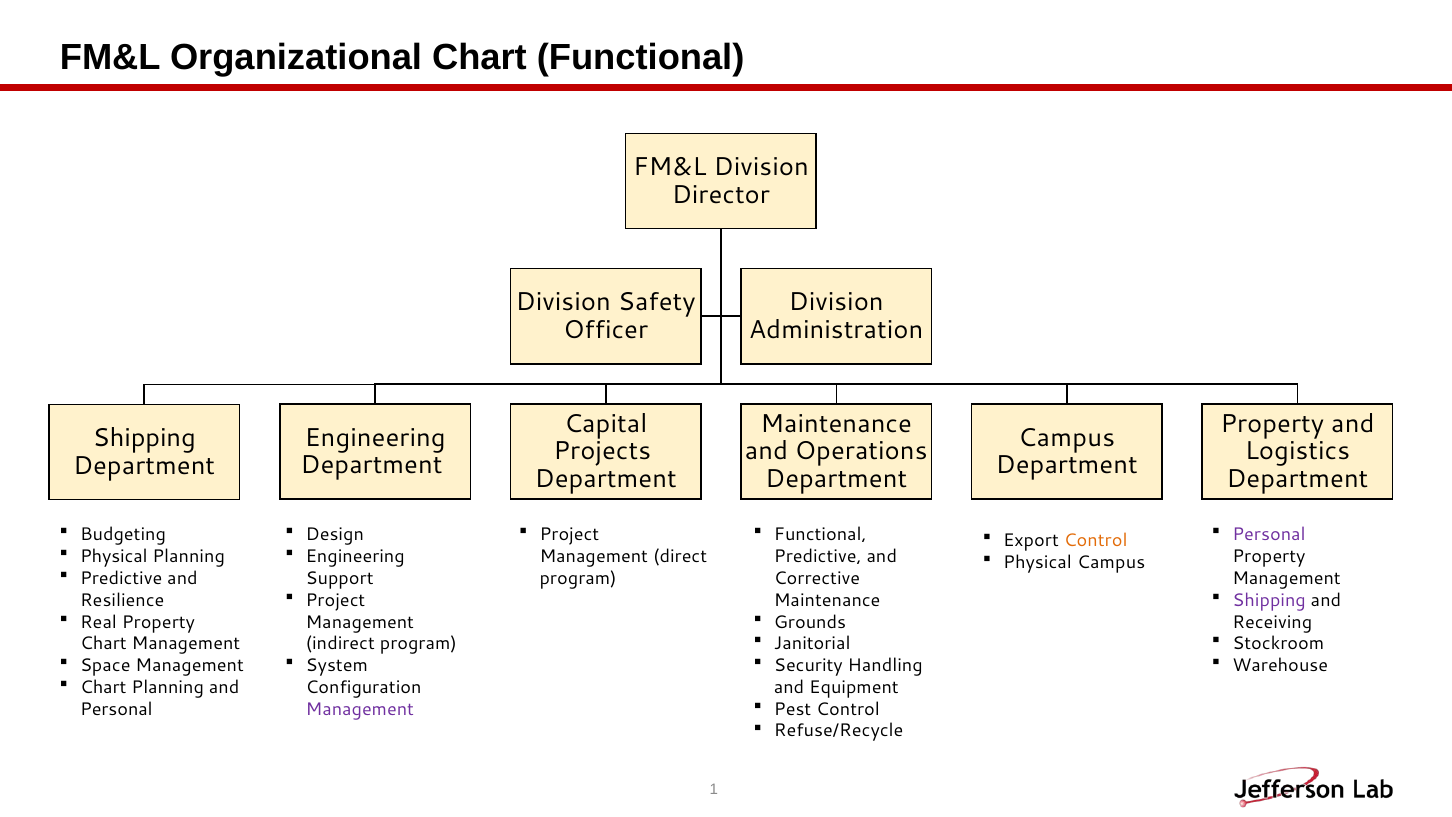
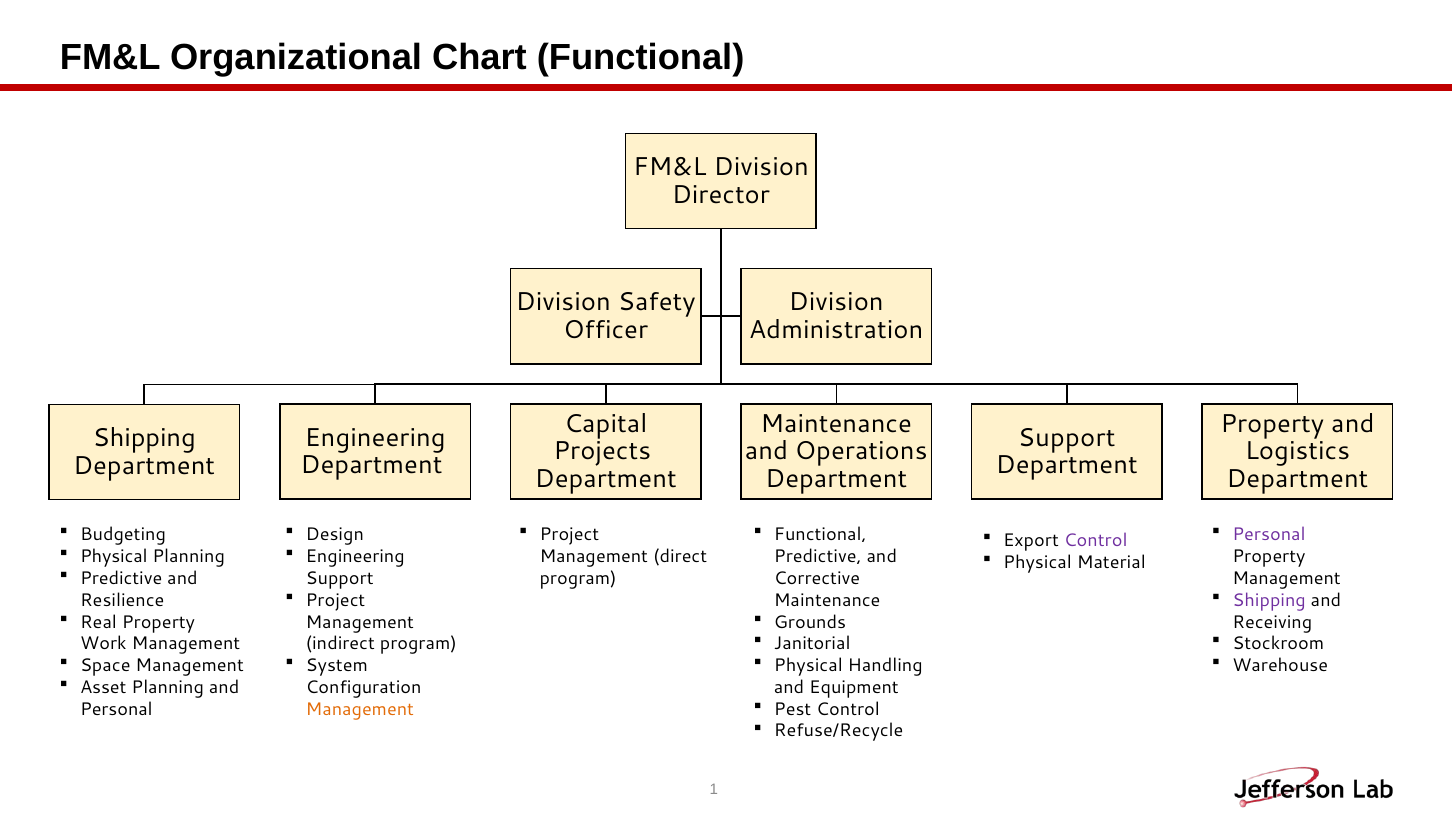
Campus: Campus -> Support (1067, 437)
Control colour: orange -> purple (1096, 540)
Physical Campus: Campus -> Material (1111, 562)
Chart: Chart -> Work (103, 644)
Security: Security -> Physical (808, 665)
Chart: Chart -> Asset (103, 687)
Management colour: purple -> orange (360, 709)
